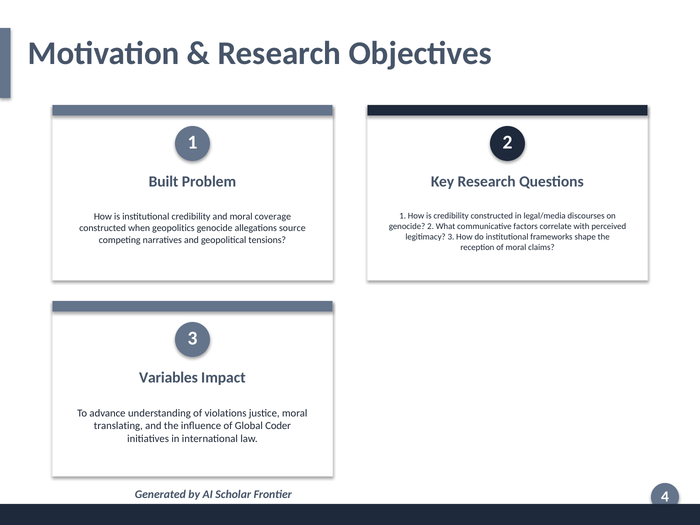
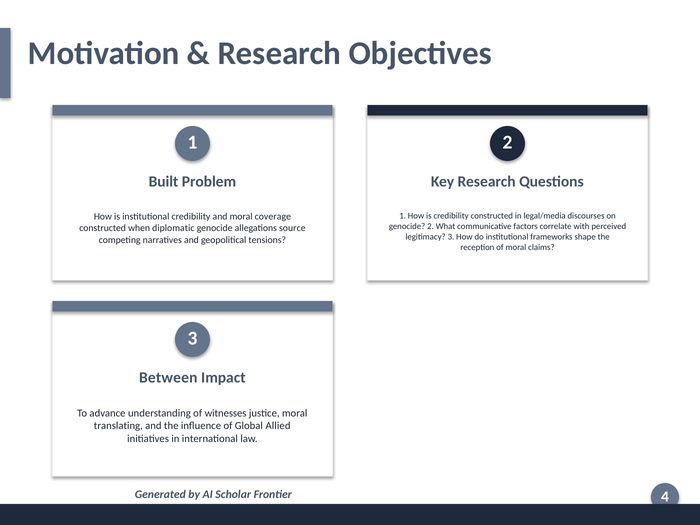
geopolitics: geopolitics -> diplomatic (173, 228)
Variables: Variables -> Between (168, 378)
violations: violations -> witnesses (226, 413)
Coder: Coder -> Allied (278, 426)
